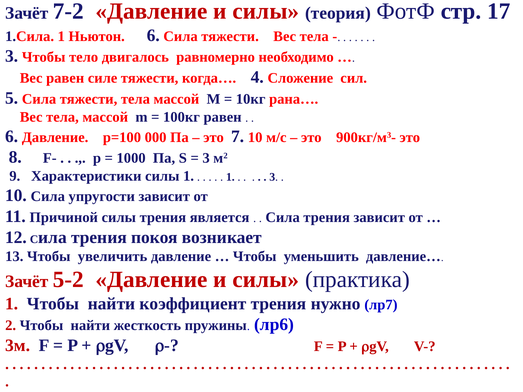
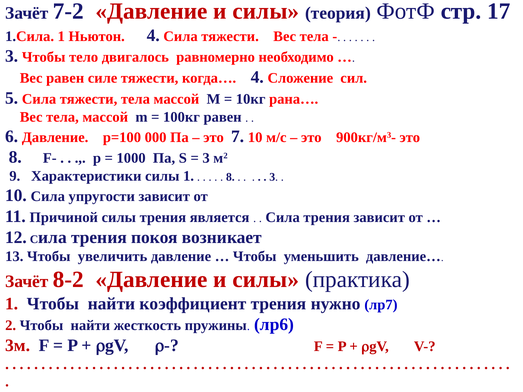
Ньютон 6: 6 -> 4 (153, 35)
1: 1 -> 8 (230, 177)
5-2: 5-2 -> 8-2 (68, 280)
